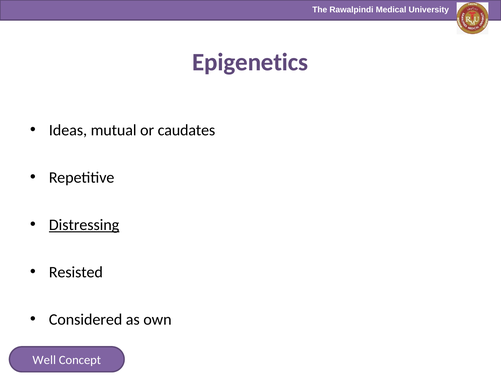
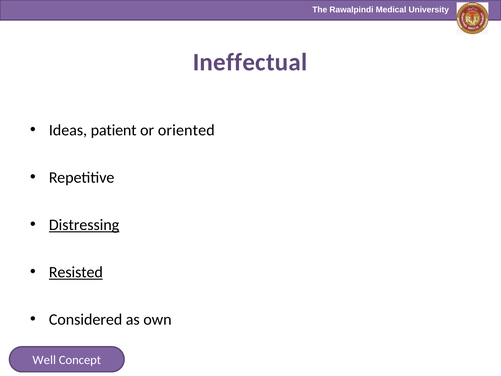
Epigenetics: Epigenetics -> Ineffectual (250, 62)
mutual: mutual -> patient (114, 130)
caudates: caudates -> oriented (186, 130)
Resisted underline: none -> present (76, 272)
